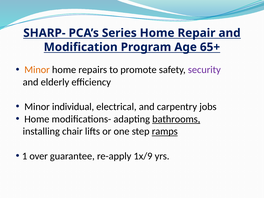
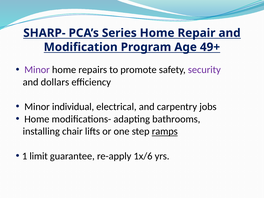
65+: 65+ -> 49+ (210, 47)
Minor colour: orange -> purple (37, 70)
elderly: elderly -> dollars (55, 82)
bathrooms underline: present -> none (176, 119)
over: over -> limit (39, 156)
1x/9: 1x/9 -> 1x/6 (143, 156)
